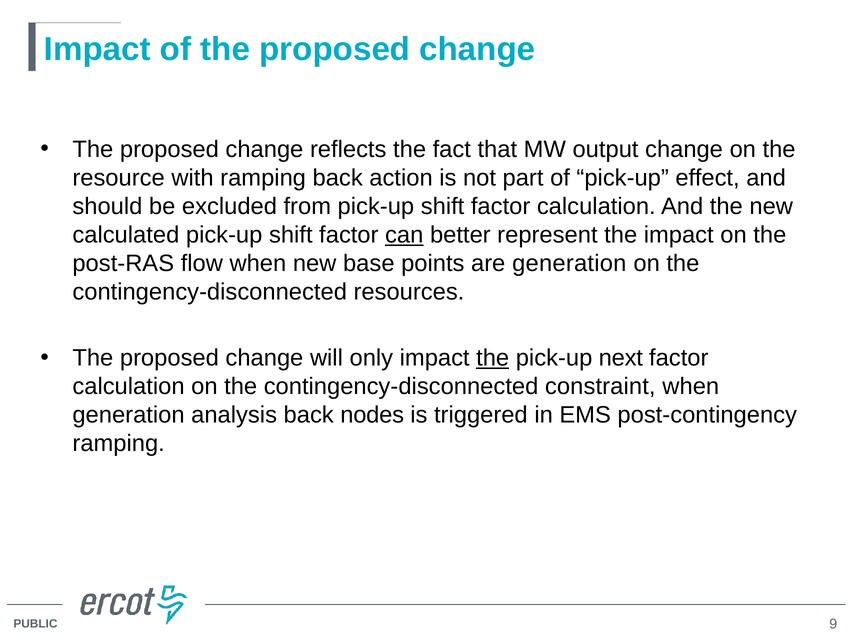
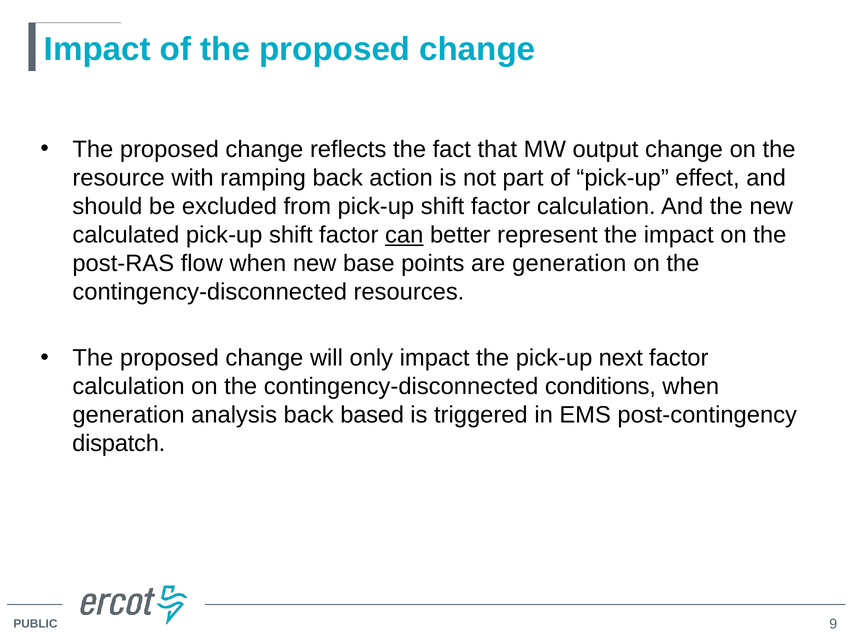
the underline: present -> none (493, 358)
constraint: constraint -> conditions (600, 387)
nodes: nodes -> based (372, 415)
ramping: ramping -> dispatch (119, 444)
